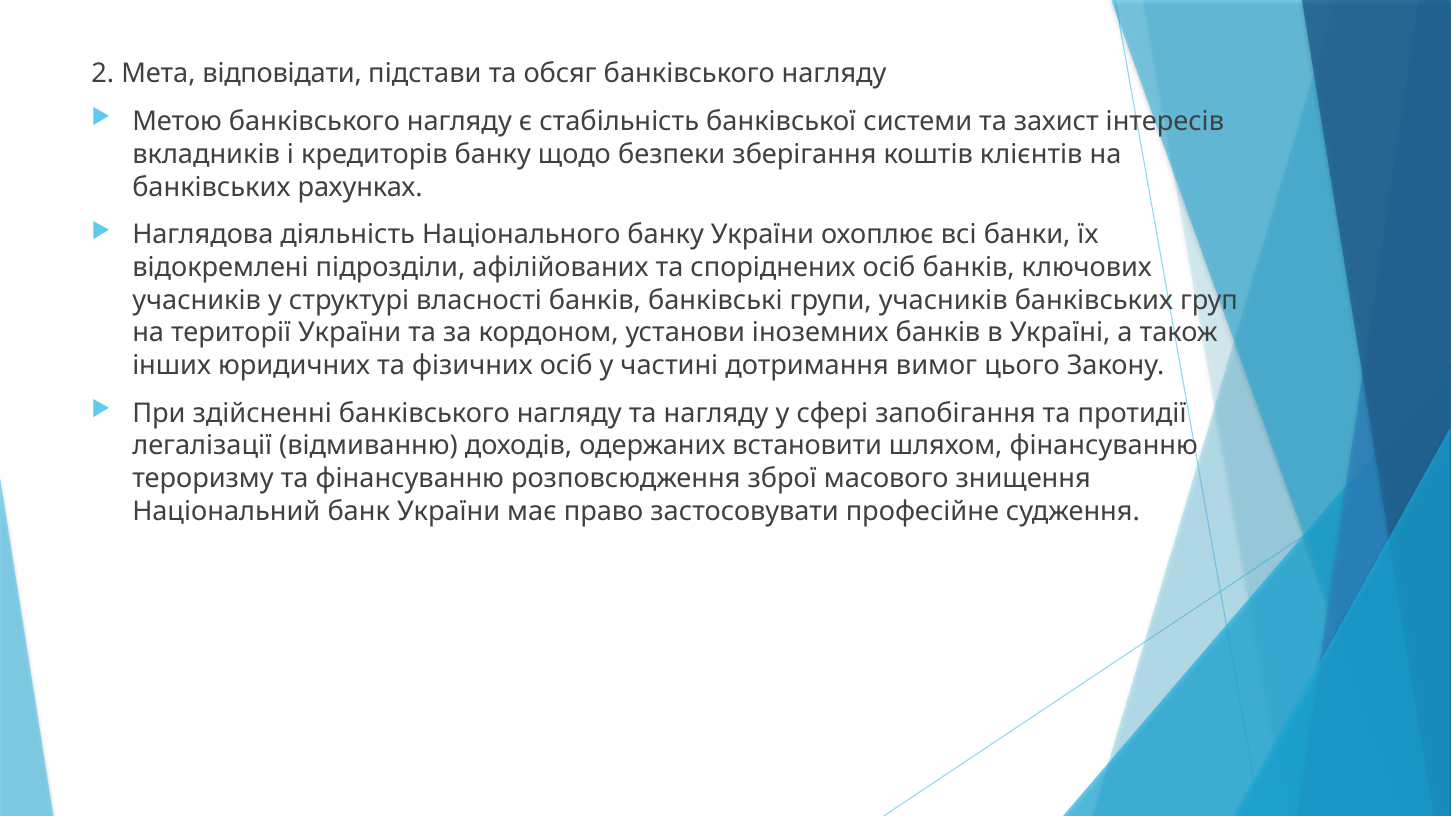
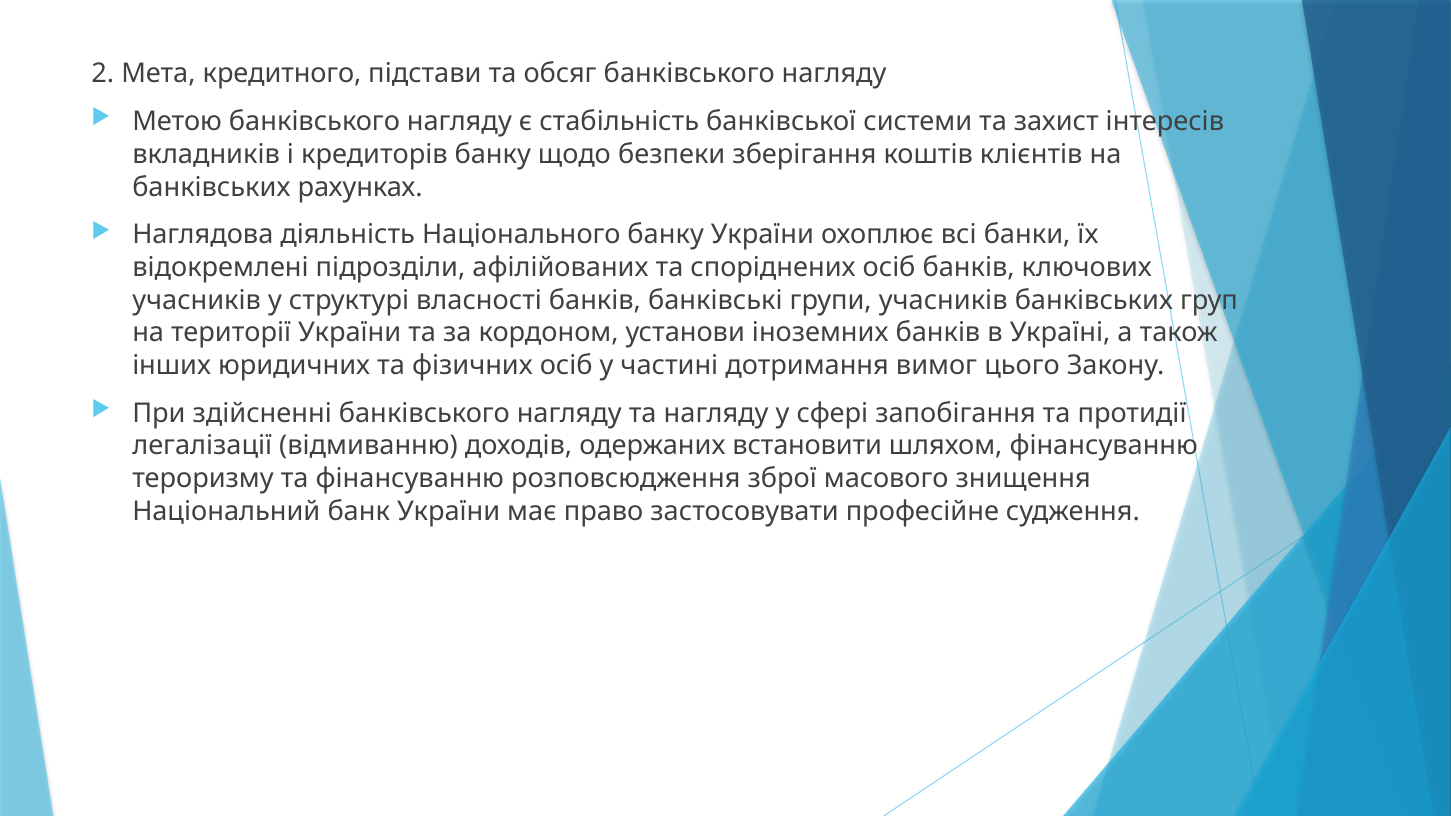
відповідати: відповідати -> кредитного (282, 74)
